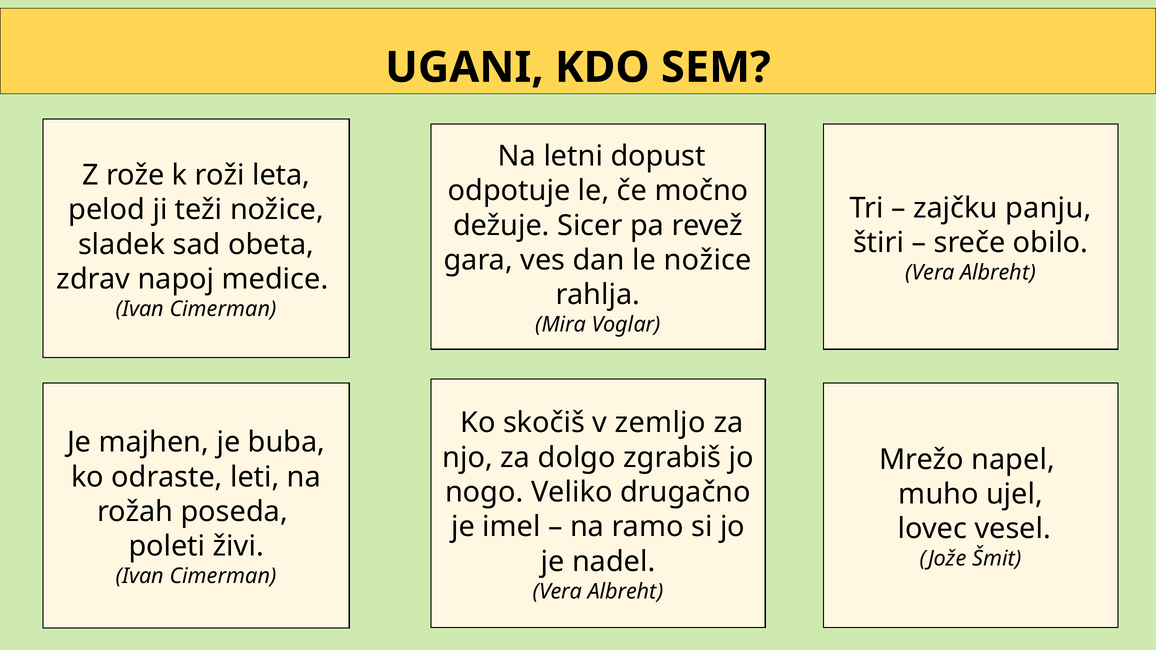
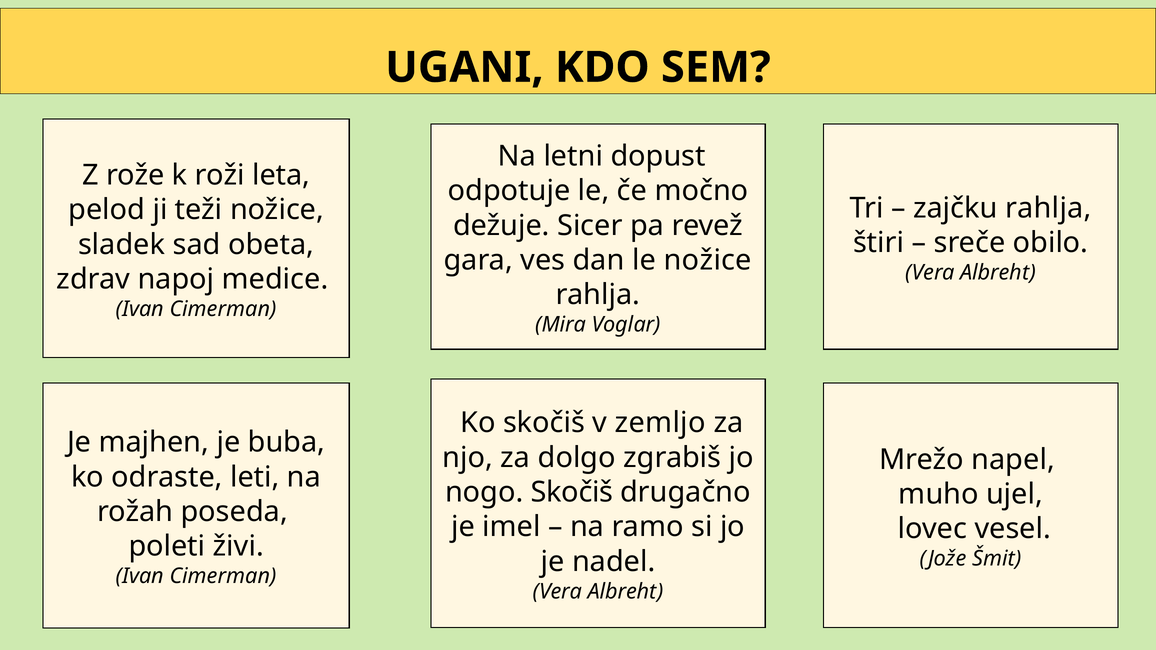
zajčku panju: panju -> rahlja (1048, 208)
nogo Veliko: Veliko -> Skočiš (572, 492)
